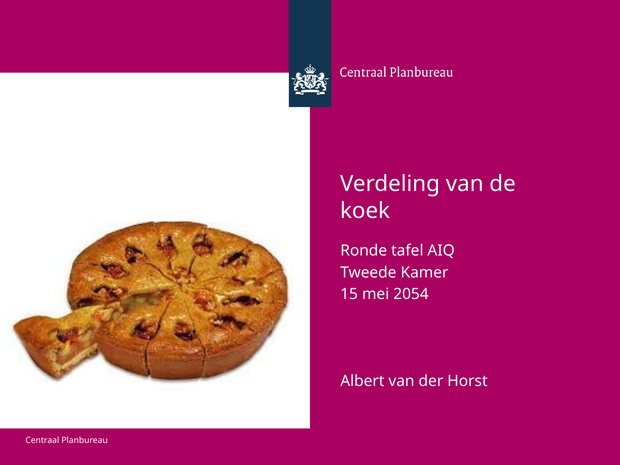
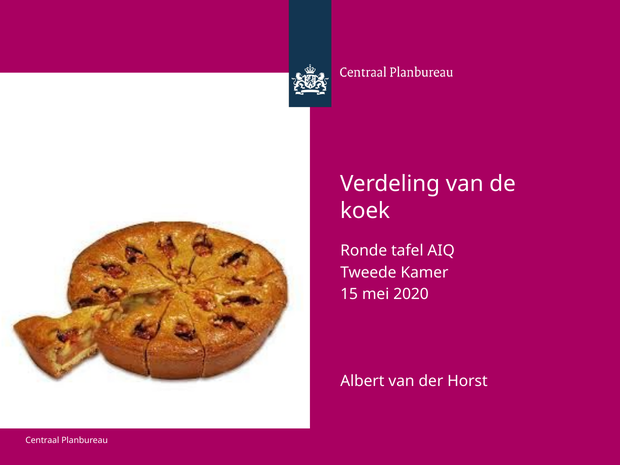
2054: 2054 -> 2020 (411, 294)
